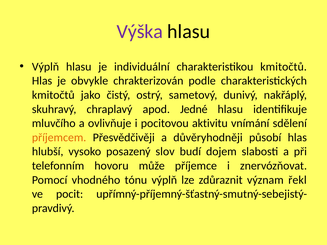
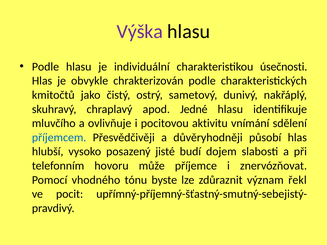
Výplň: Výplň -> Podle (45, 67)
charakteristikou kmitočtů: kmitočtů -> úsečnosti (284, 67)
příjemcem colour: orange -> blue (59, 138)
slov: slov -> jisté (165, 152)
tónu výplň: výplň -> byste (164, 180)
